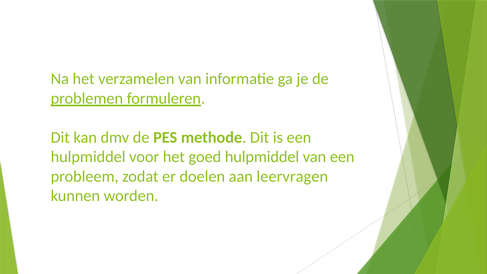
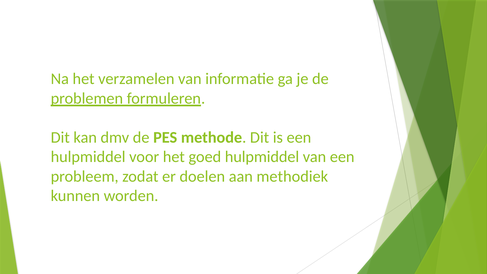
leervragen: leervragen -> methodiek (292, 176)
